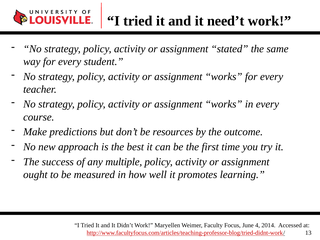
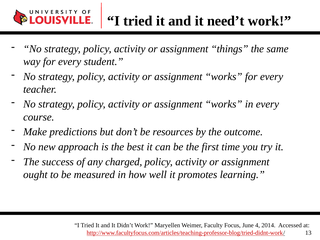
stated: stated -> things (230, 49)
multiple: multiple -> charged (124, 162)
